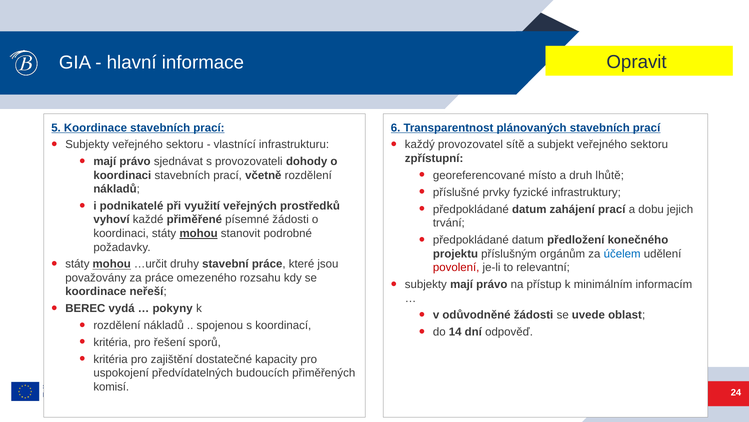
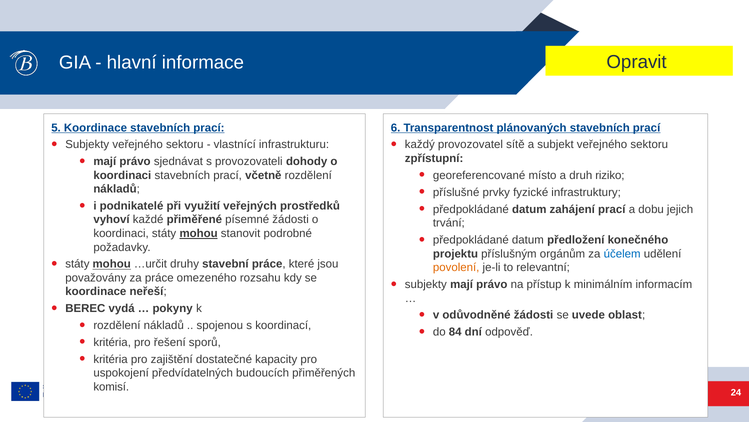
lhůtě: lhůtě -> riziko (610, 175)
povolení colour: red -> orange (456, 267)
14: 14 -> 84 (455, 332)
